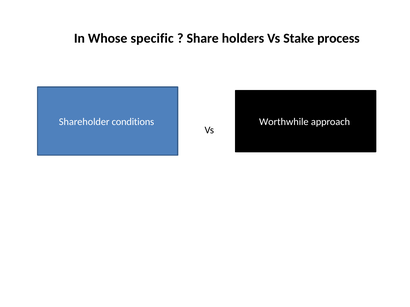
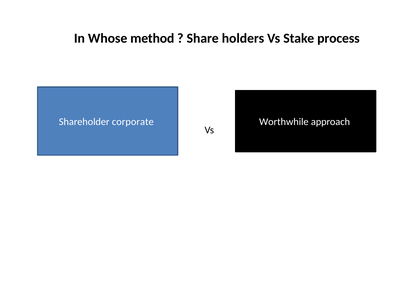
specific: specific -> method (152, 38)
conditions: conditions -> corporate (133, 122)
